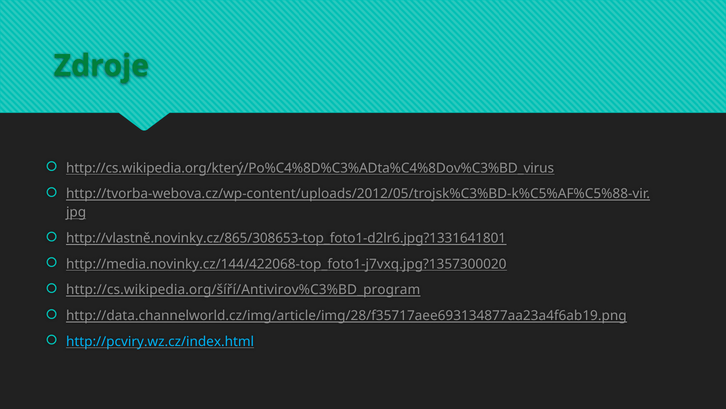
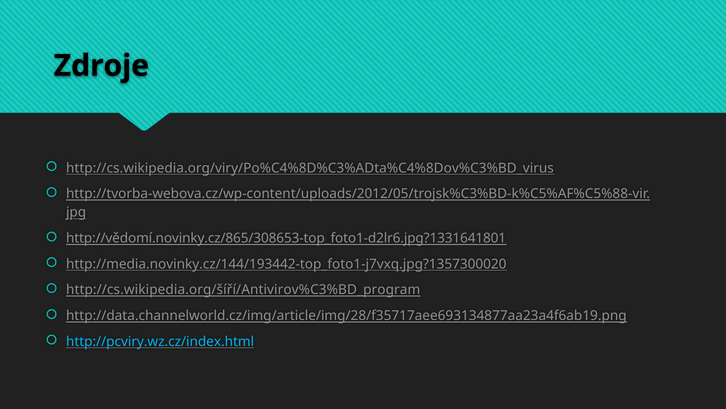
Zdroje colour: green -> black (101, 66)
http://cs.wikipedia.org/který/Po%C4%8D%C3%ADta%C4%8Dov%C3%BD_virus: http://cs.wikipedia.org/který/Po%C4%8D%C3%ADta%C4%8Dov%C3%BD_virus -> http://cs.wikipedia.org/viry/Po%C4%8D%C3%ADta%C4%8Dov%C3%BD_virus (310, 168)
http://vlastně.novinky.cz/865/308653-top_foto1-d2lr6.jpg?1331641801: http://vlastně.novinky.cz/865/308653-top_foto1-d2lr6.jpg?1331641801 -> http://vědomí.novinky.cz/865/308653-top_foto1-d2lr6.jpg?1331641801 (286, 238)
http://media.novinky.cz/144/422068-top_foto1-j7vxq.jpg?1357300020: http://media.novinky.cz/144/422068-top_foto1-j7vxq.jpg?1357300020 -> http://media.novinky.cz/144/193442-top_foto1-j7vxq.jpg?1357300020 (286, 264)
